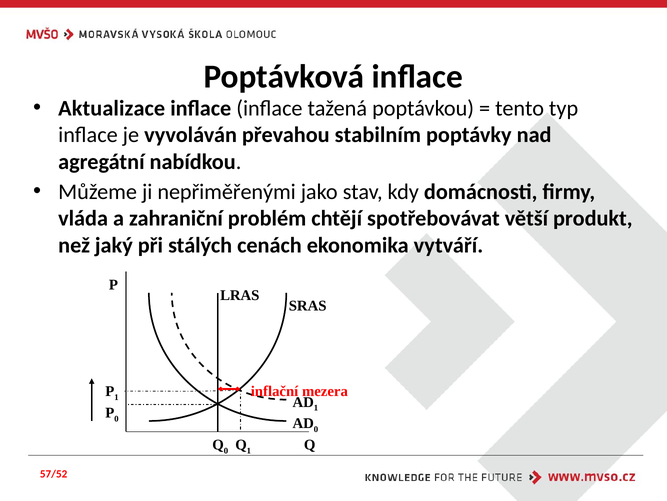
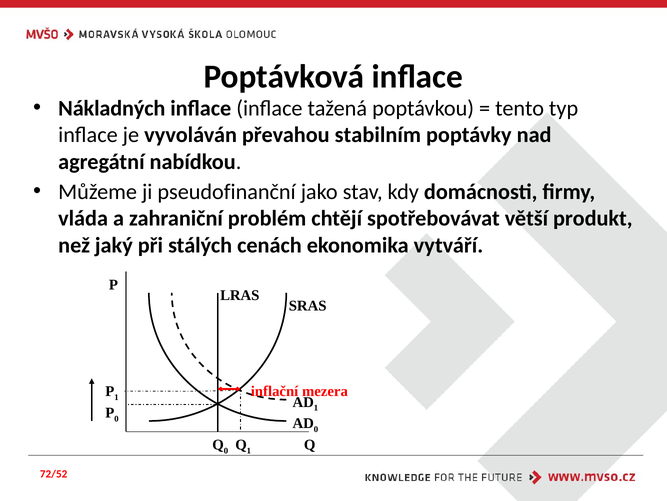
Aktualizace: Aktualizace -> Nákladných (112, 108)
nepřiměřenými: nepřiměřenými -> pseudofinanční (227, 191)
57/52: 57/52 -> 72/52 (54, 473)
